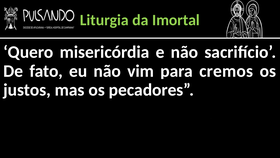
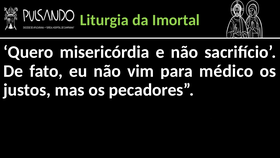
cremos: cremos -> médico (226, 71)
